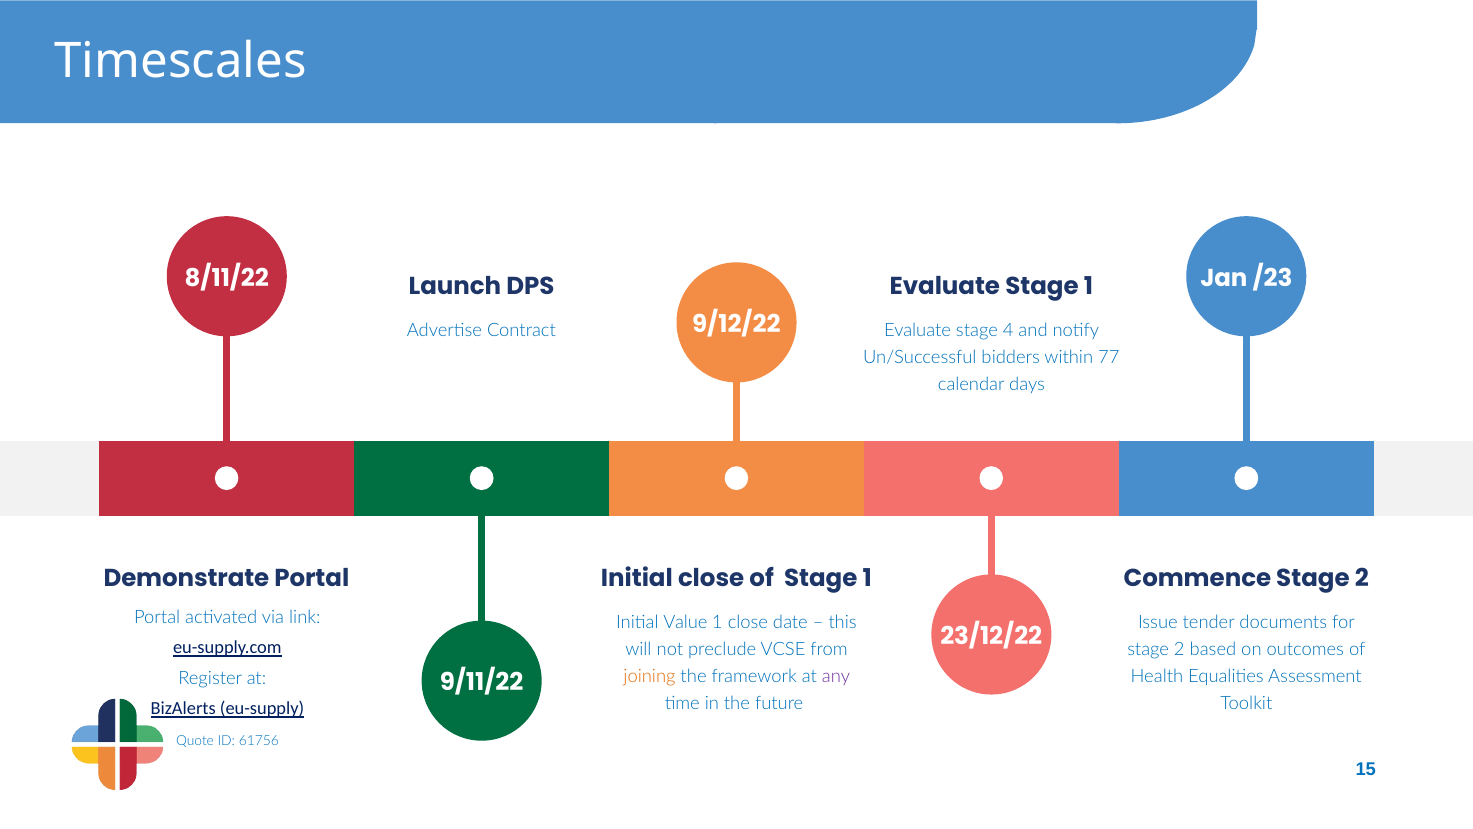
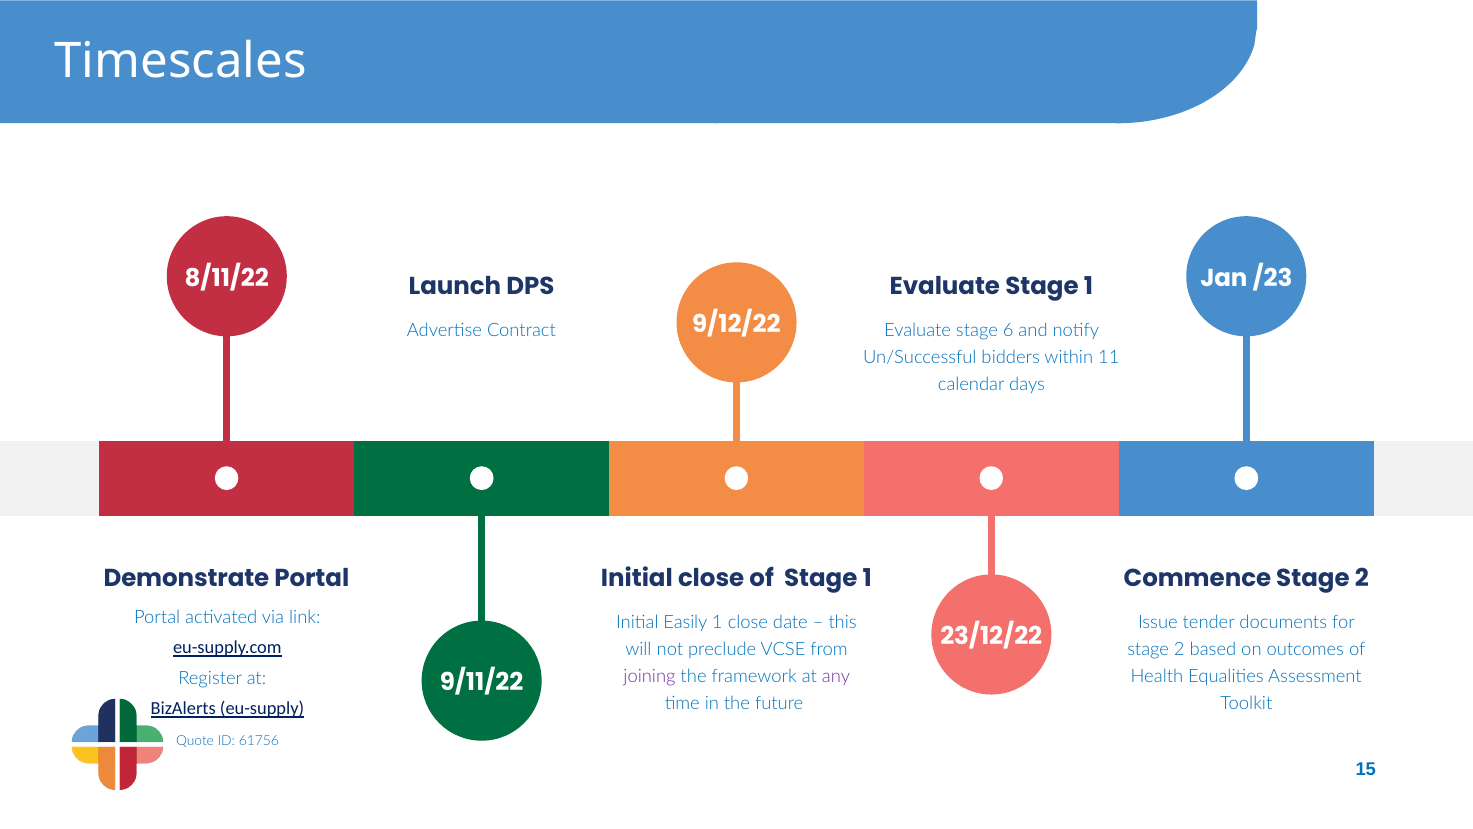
4: 4 -> 6 (1008, 331)
77: 77 -> 11 (1109, 357)
Value: Value -> Easily (685, 622)
joining colour: orange -> purple (650, 676)
